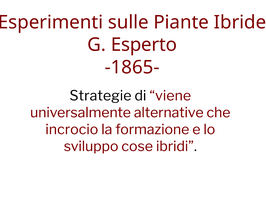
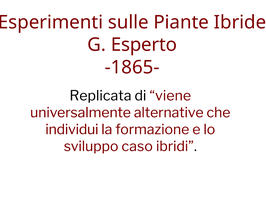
Strategie: Strategie -> Replicata (100, 96)
incrocio: incrocio -> individui (72, 129)
cose: cose -> caso (137, 146)
